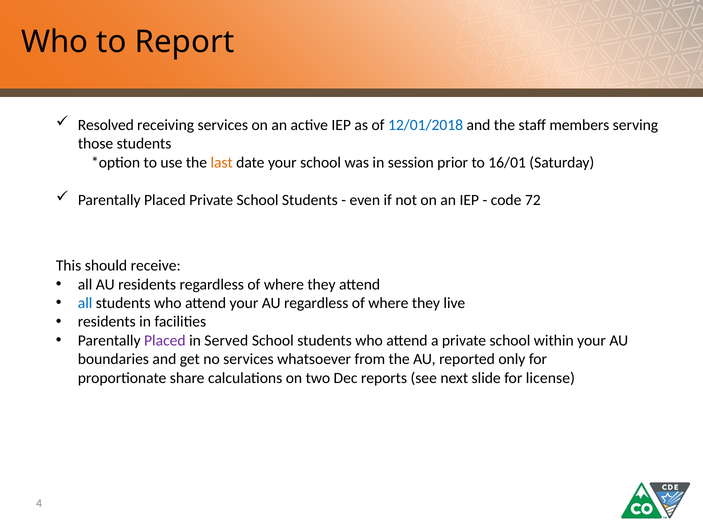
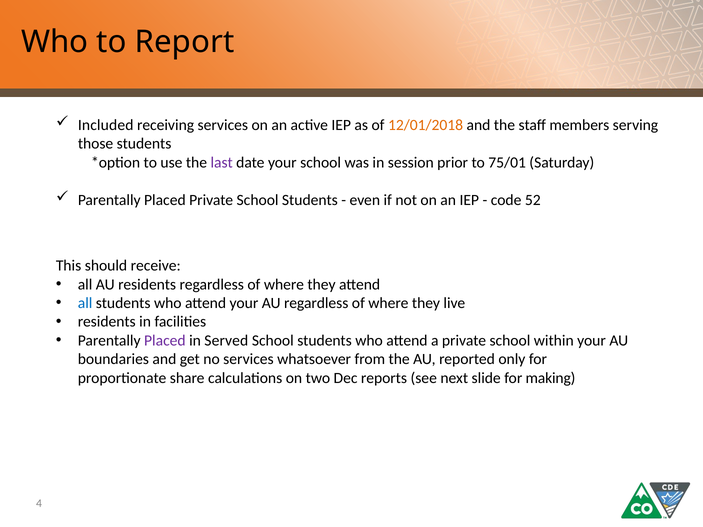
Resolved: Resolved -> Included (106, 125)
12/01/2018 colour: blue -> orange (426, 125)
last colour: orange -> purple (222, 163)
16/01: 16/01 -> 75/01 (507, 163)
72: 72 -> 52 (533, 200)
license: license -> making (550, 378)
